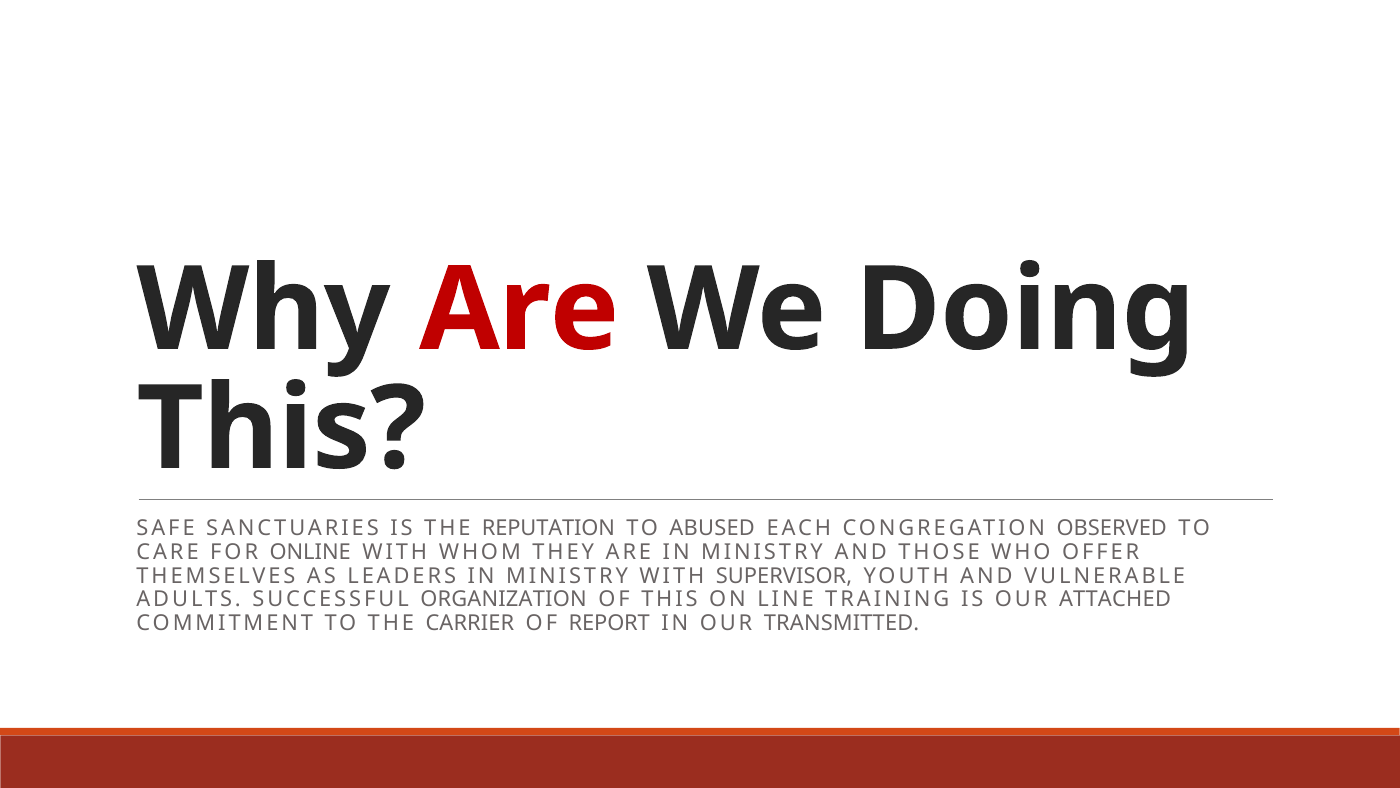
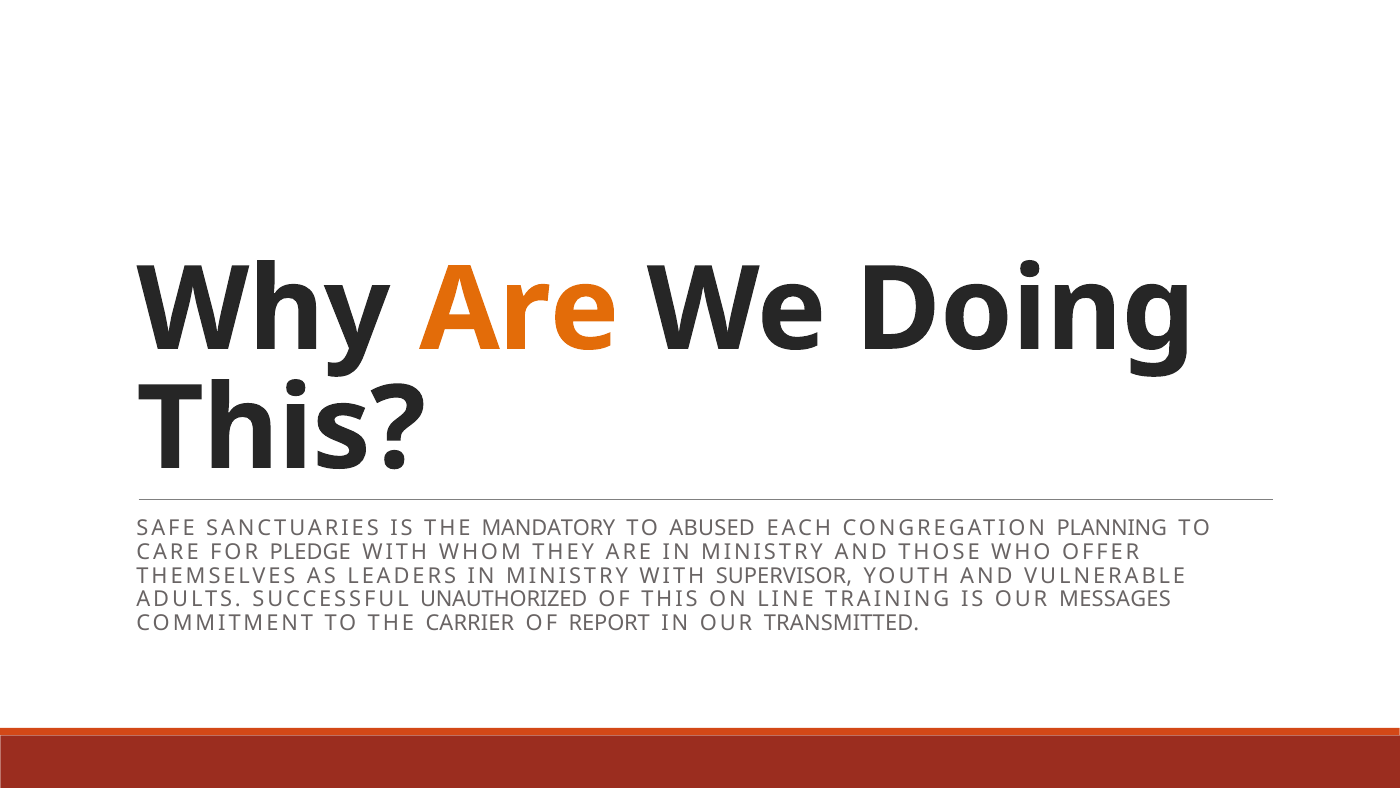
Are colour: red -> orange (519, 310)
REPUTATION: REPUTATION -> MANDATORY (548, 528)
OBSERVED: OBSERVED -> PLANNING (1112, 528)
ONLINE: ONLINE -> PLEDGE (310, 552)
ORGANIZATION: ORGANIZATION -> UNAUTHORIZED (504, 599)
ATTACHED: ATTACHED -> MESSAGES (1115, 599)
